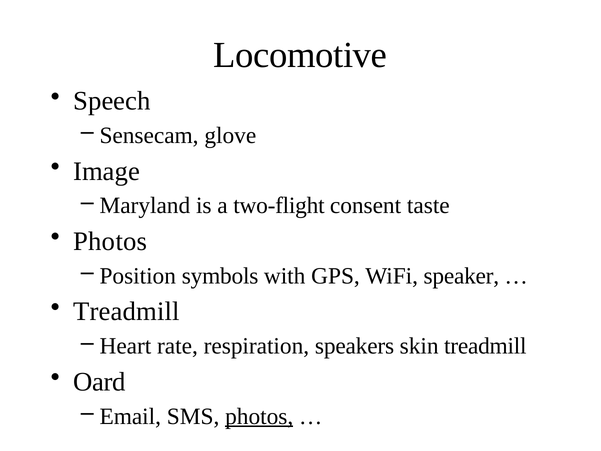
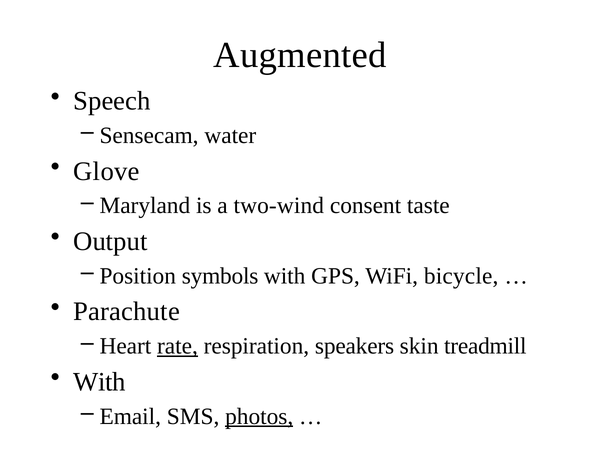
Locomotive: Locomotive -> Augmented (300, 55)
glove: glove -> water (230, 135)
Image: Image -> Glove (107, 171)
two-flight: two-flight -> two-wind (279, 206)
Photos: Photos -> Output (110, 241)
speaker: speaker -> bicycle (461, 276)
Treadmill: Treadmill -> Parachute (127, 311)
rate underline: none -> present (177, 346)
Oard: Oard -> With (99, 382)
